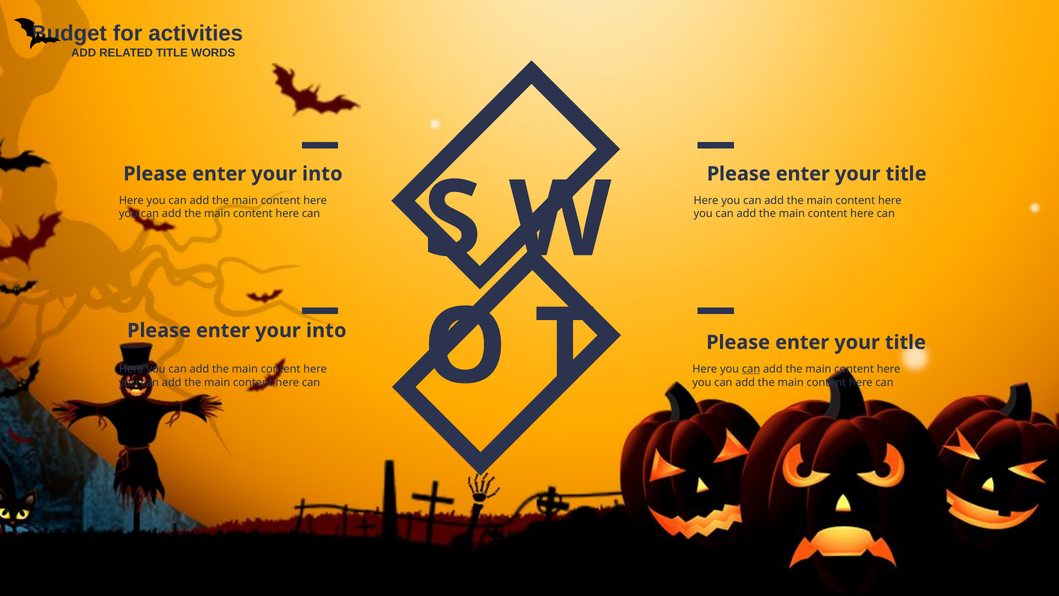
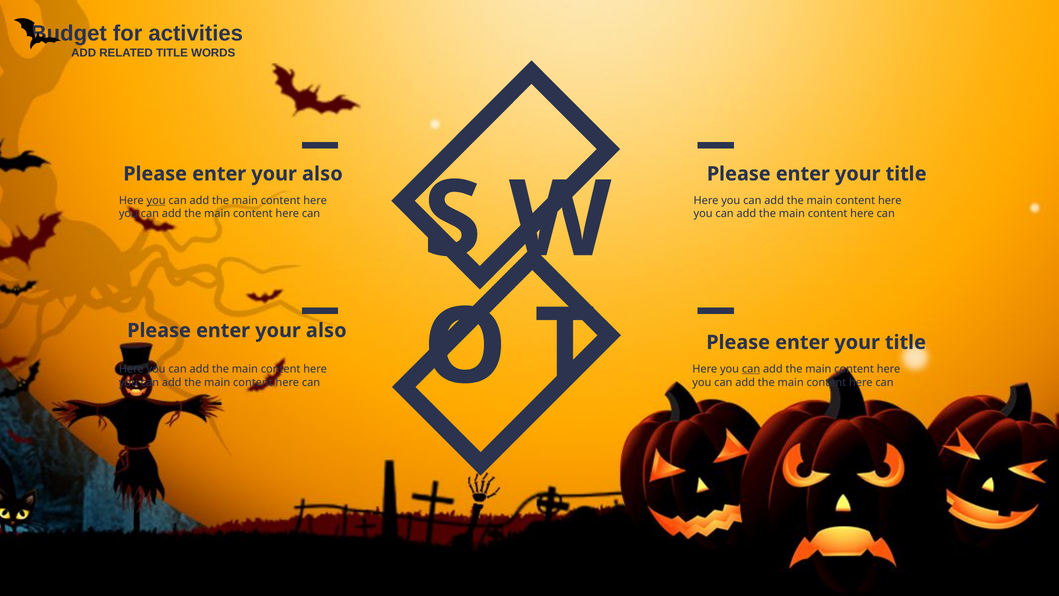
into: into -> also (322, 174)
you underline: none -> present (156, 200)
into: into -> also (326, 330)
